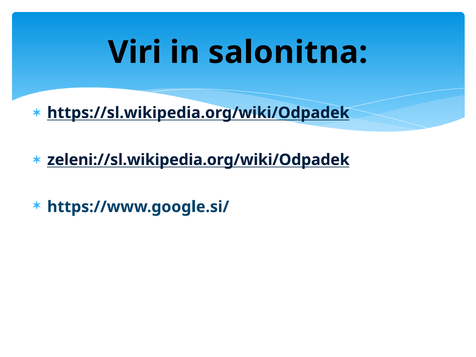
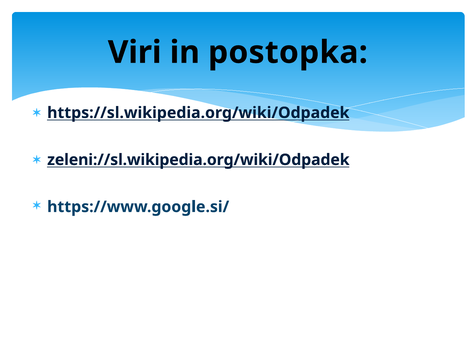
salonitna: salonitna -> postopka (288, 52)
